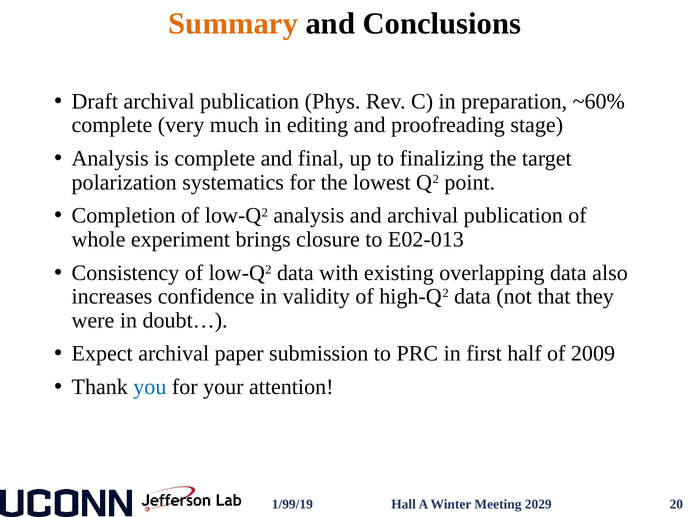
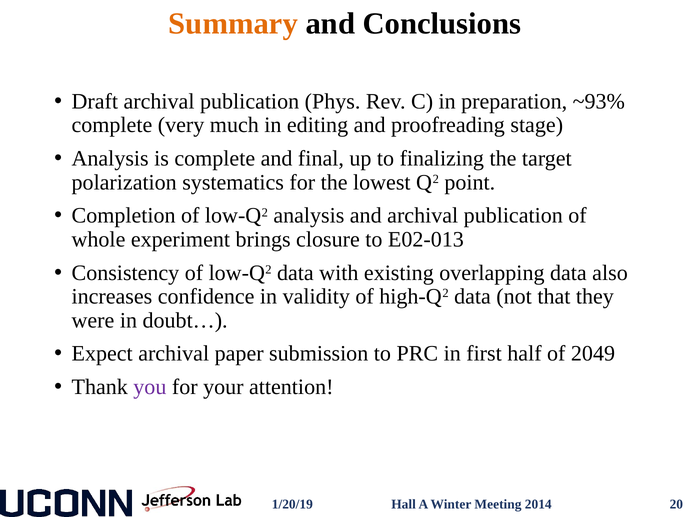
~60%: ~60% -> ~93% (599, 101)
2009: 2009 -> 2049 (593, 354)
you colour: blue -> purple (150, 387)
1/99/19: 1/99/19 -> 1/20/19 (292, 505)
2029: 2029 -> 2014 (538, 505)
